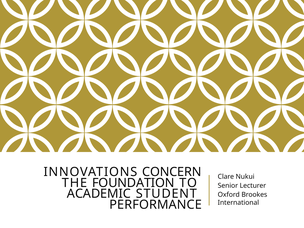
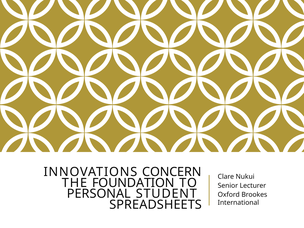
ACADEMIC: ACADEMIC -> PERSONAL (99, 194)
PERFORMANCE: PERFORMANCE -> SPREADSHEETS (156, 205)
